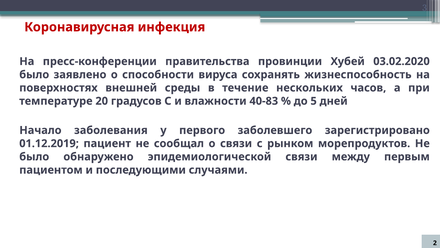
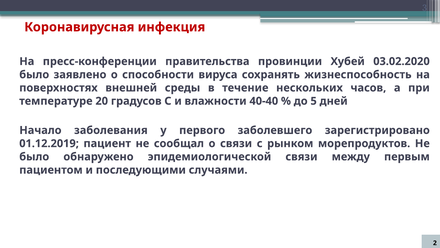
40-83: 40-83 -> 40-40 (264, 101)
